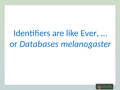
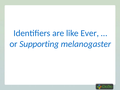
Databases: Databases -> Supporting (39, 44)
